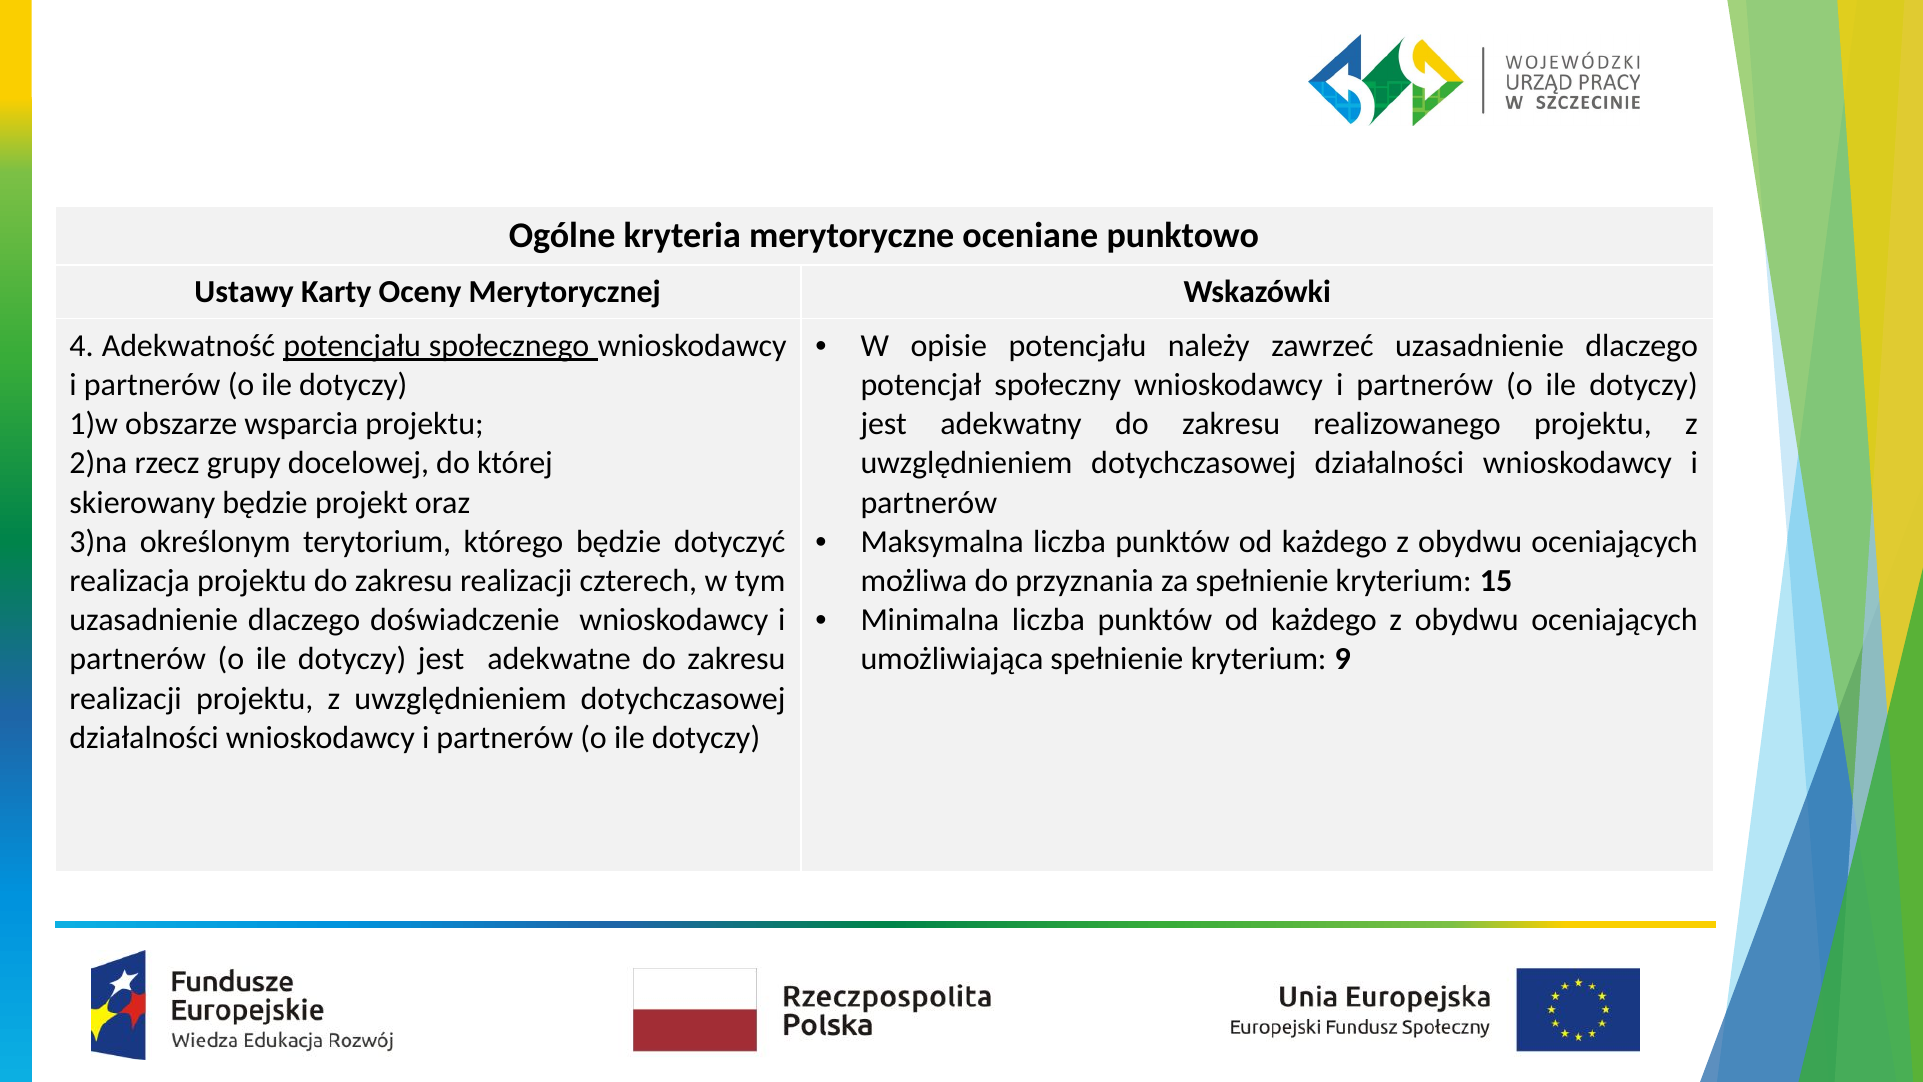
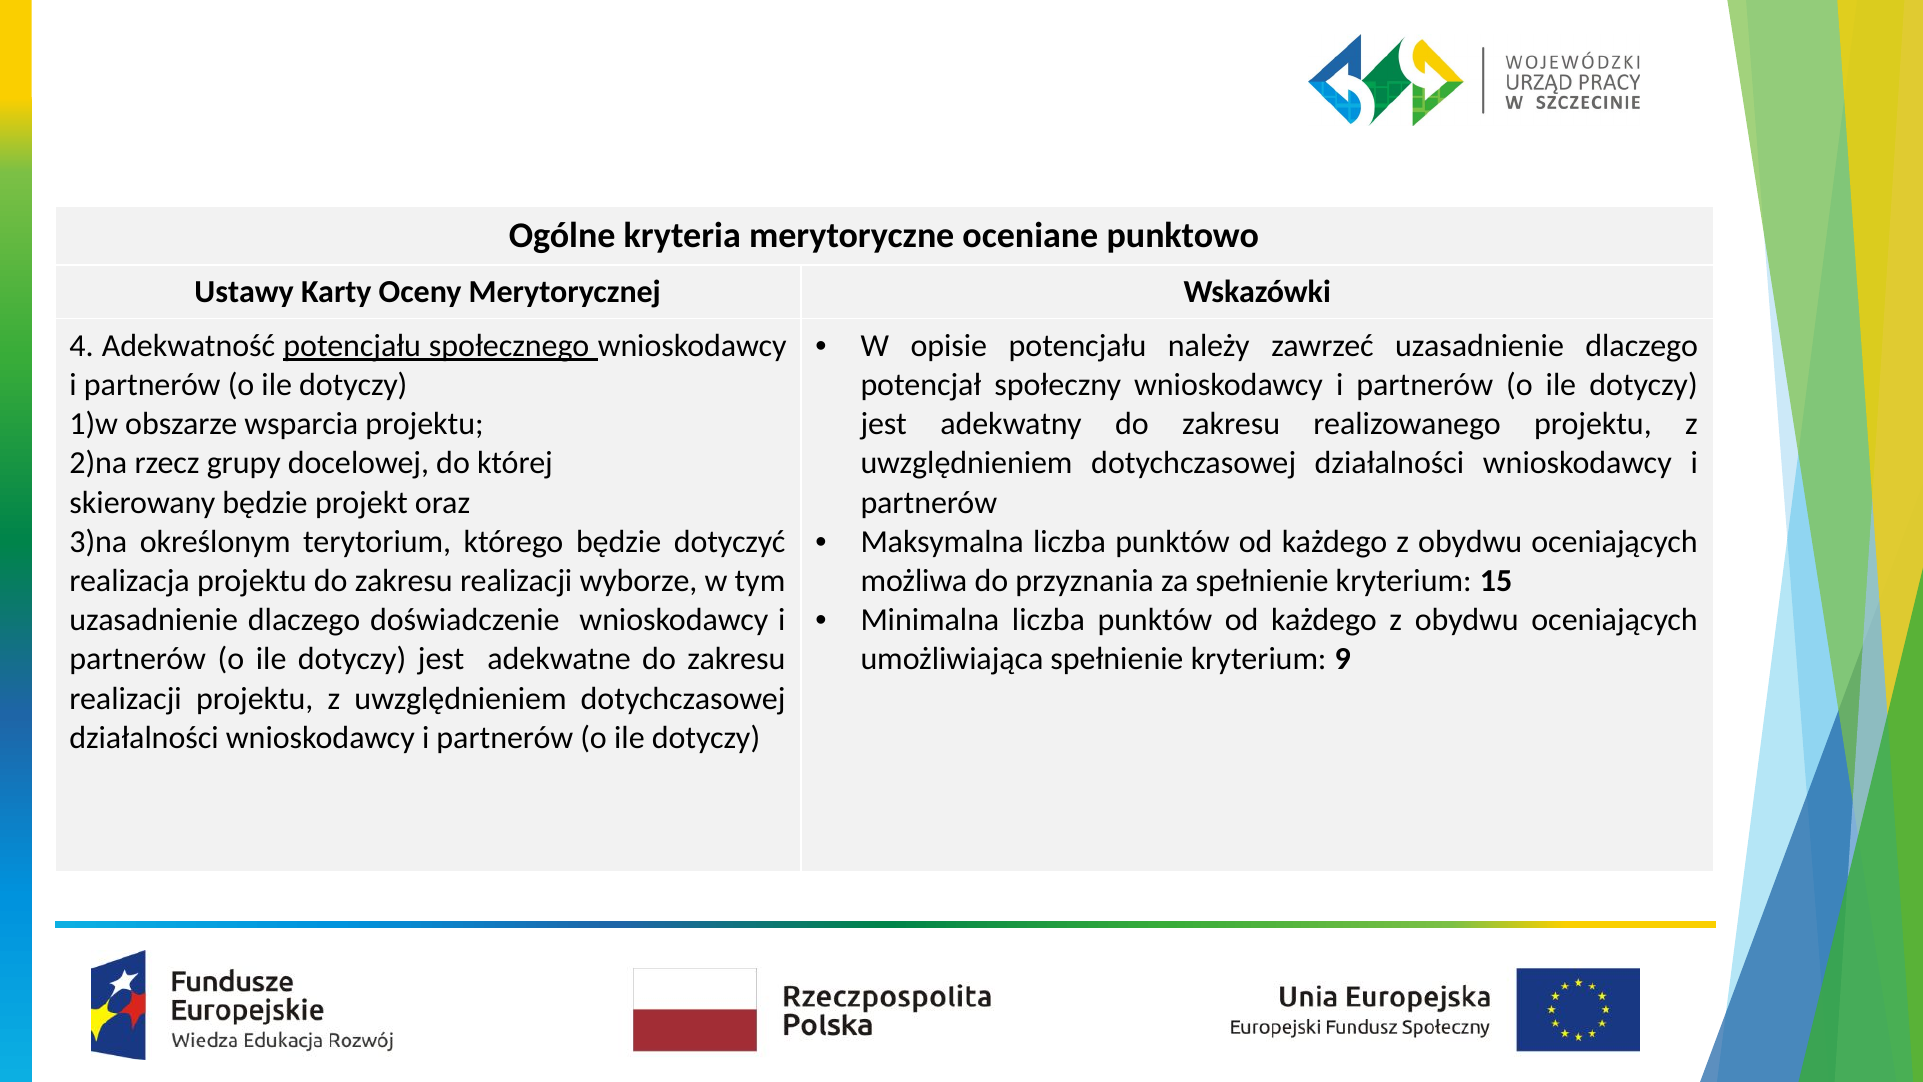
czterech: czterech -> wyborze (638, 581)
